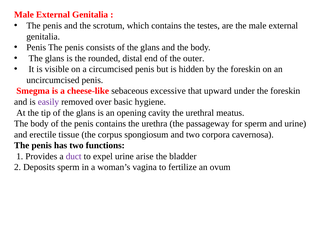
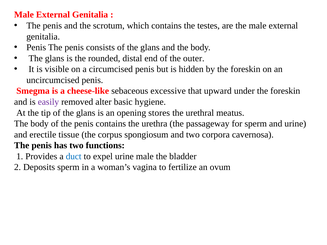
over: over -> alter (103, 102)
cavity: cavity -> stores (159, 113)
duct colour: purple -> blue (74, 157)
urine arise: arise -> male (145, 157)
